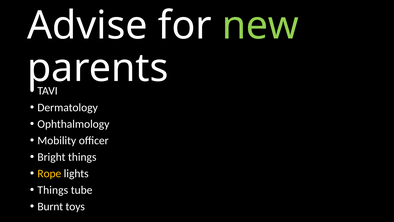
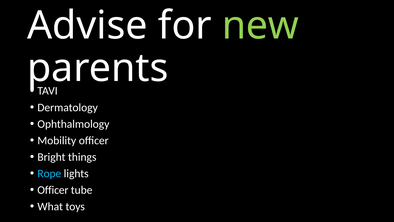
Rope colour: yellow -> light blue (49, 173)
Things: Things -> Officer (53, 190)
Burnt: Burnt -> What (50, 206)
